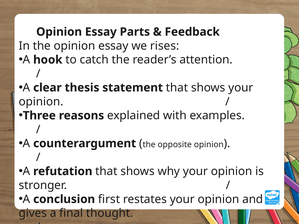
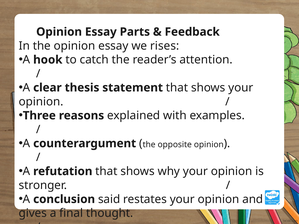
first: first -> said (109, 199)
